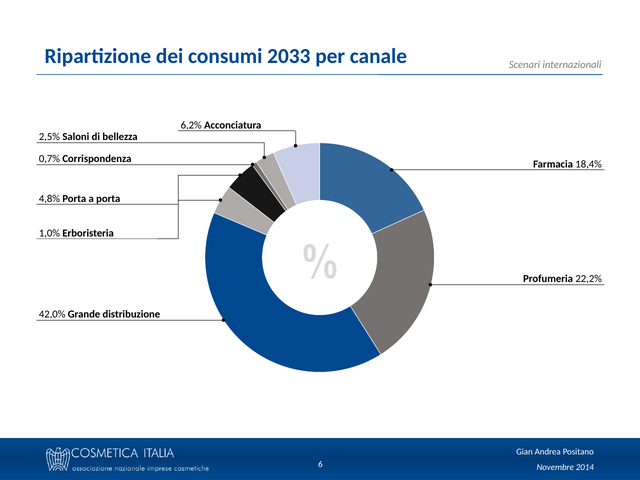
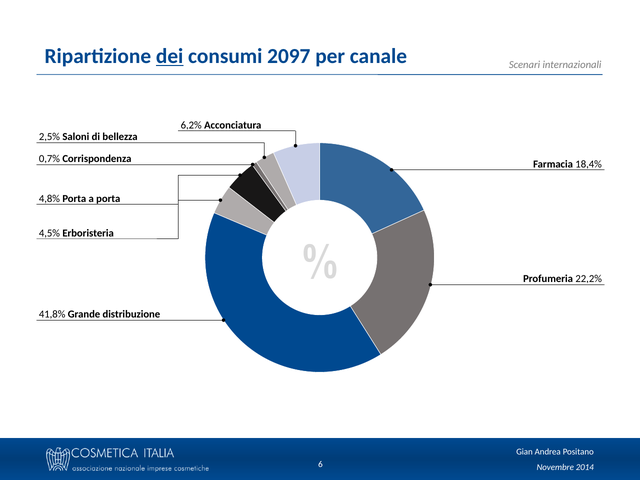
dei underline: none -> present (170, 56)
2033: 2033 -> 2097 (289, 56)
1,0%: 1,0% -> 4,5% (49, 233)
42,0%: 42,0% -> 41,8% (52, 314)
